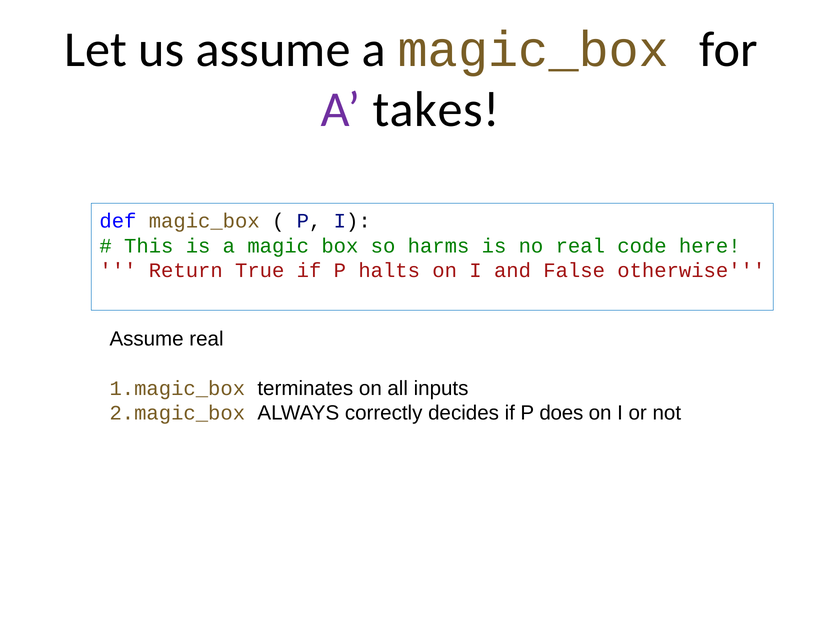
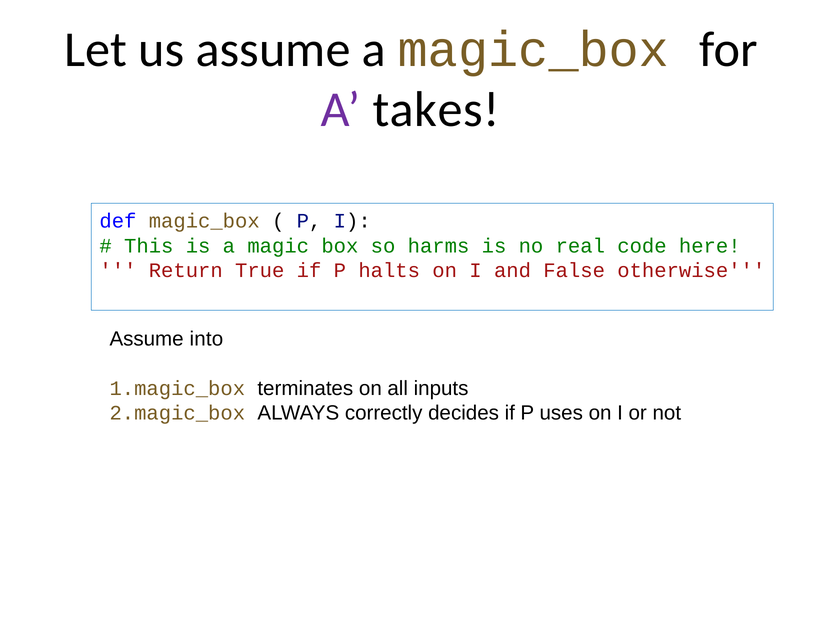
Assume real: real -> into (206, 339)
does: does -> uses (561, 413)
